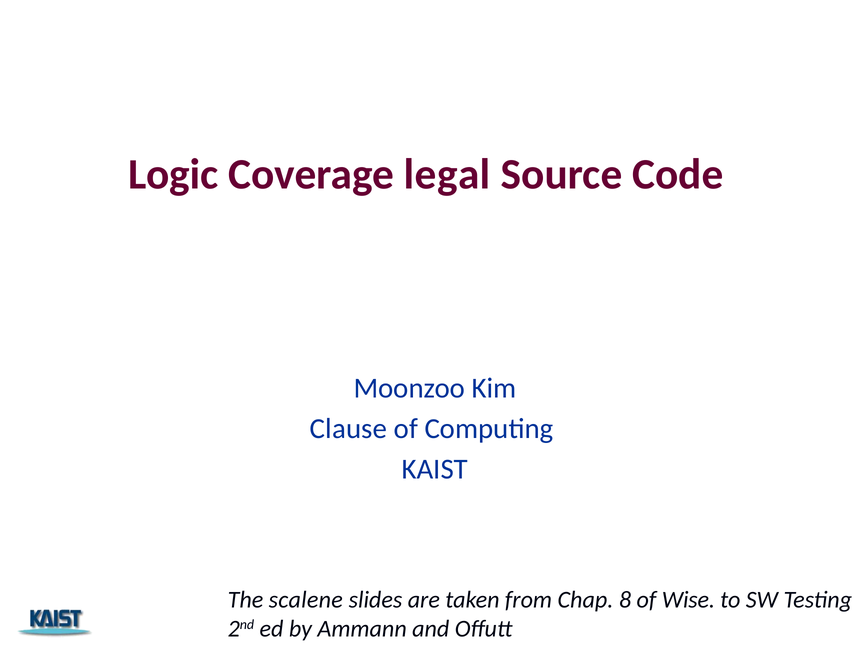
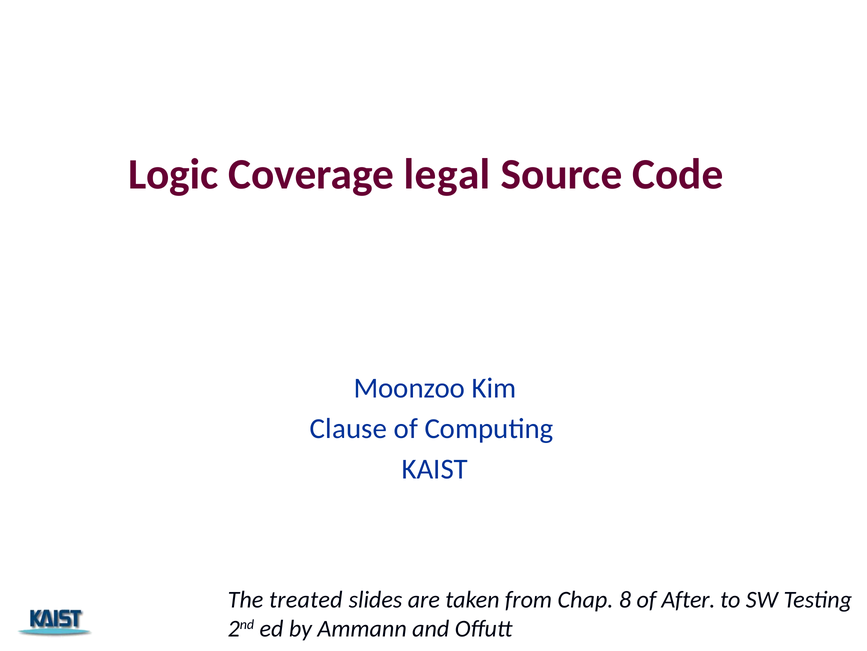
scalene: scalene -> treated (306, 599)
Wise: Wise -> After (688, 599)
